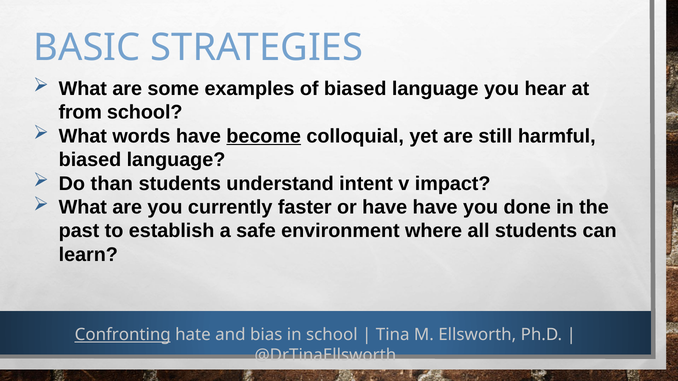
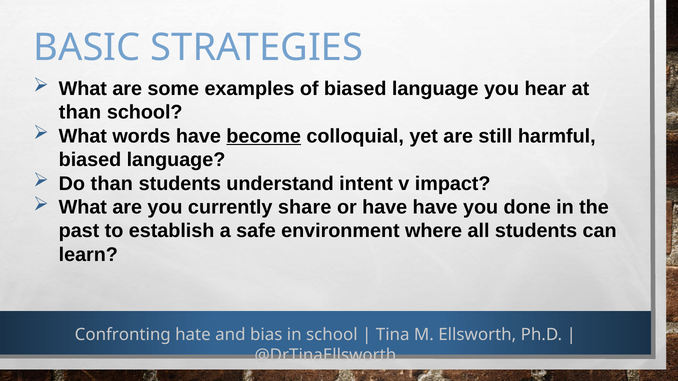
from: from -> than (80, 112)
faster: faster -> share (305, 207)
Confronting underline: present -> none (123, 335)
